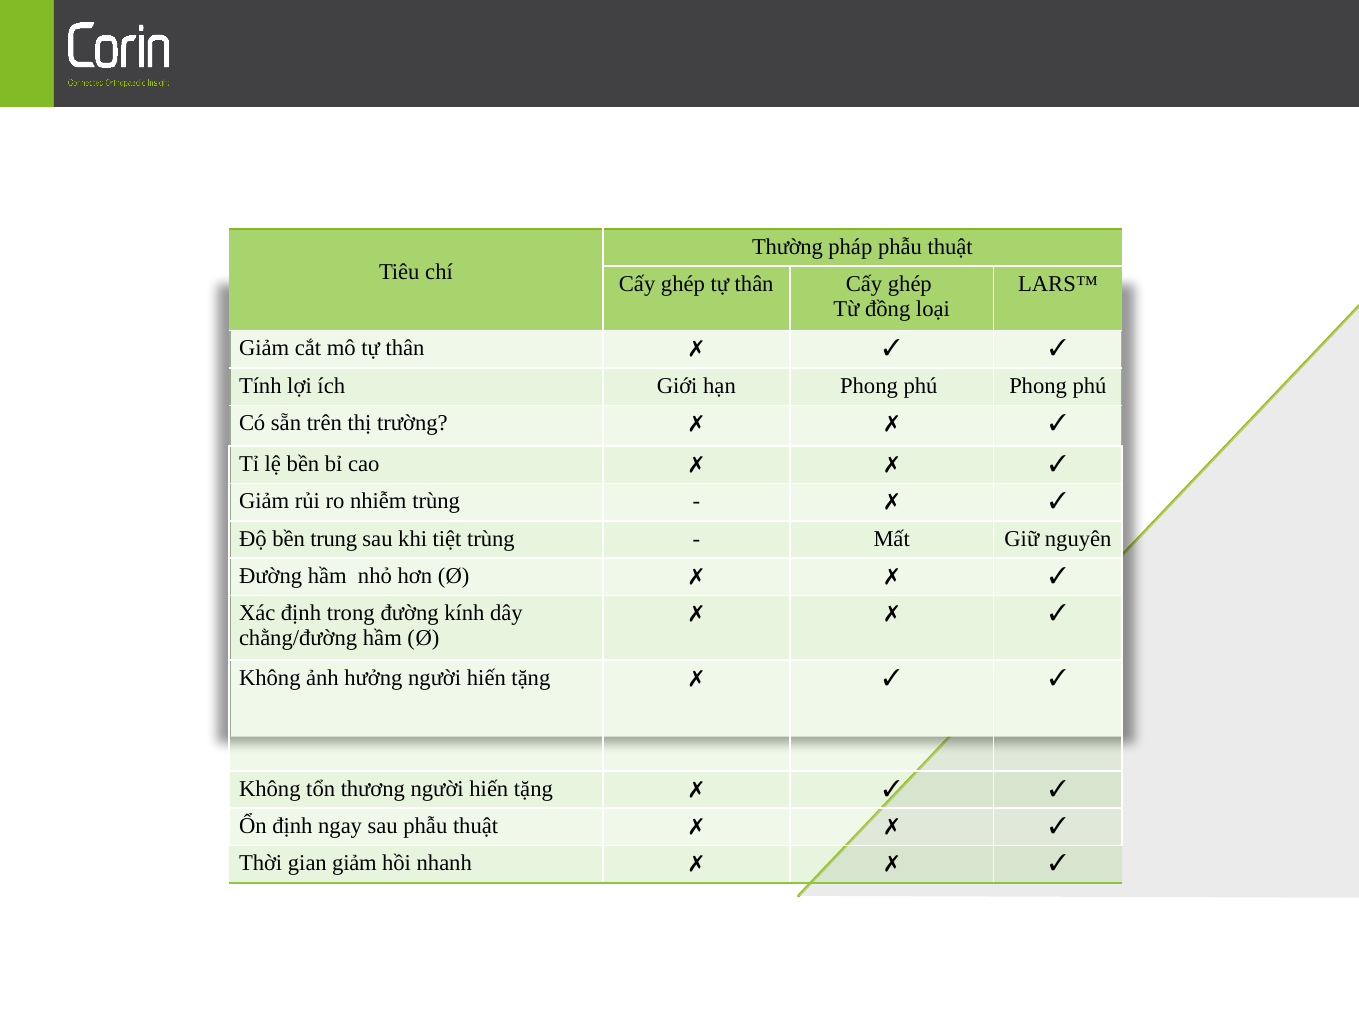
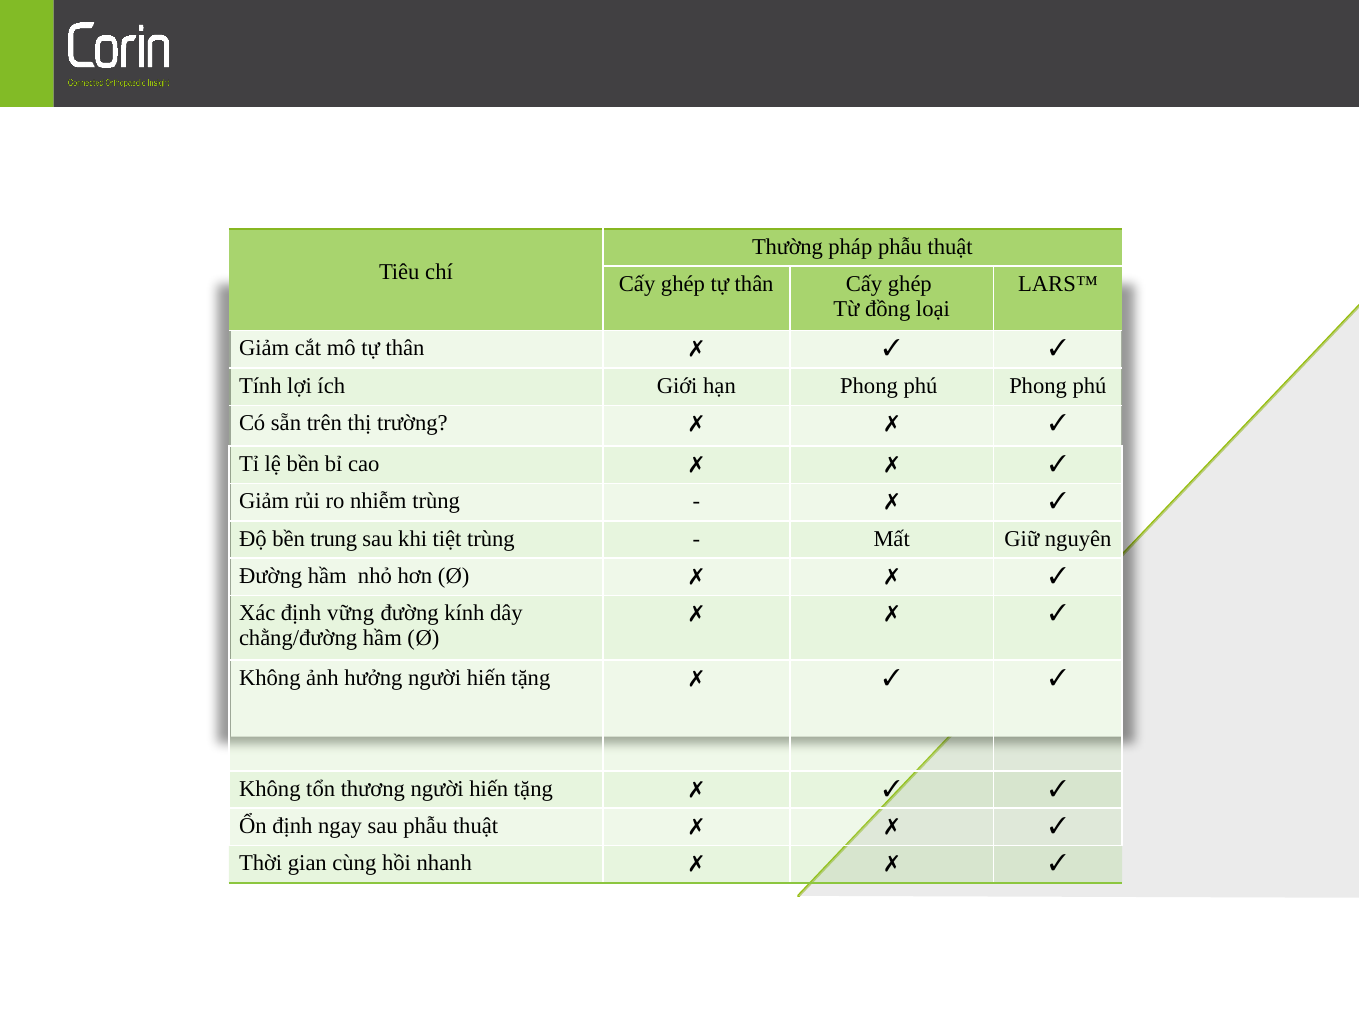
trong: trong -> vững (351, 613)
gian giảm: giảm -> cùng (354, 864)
